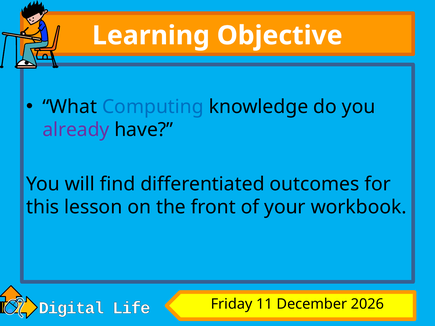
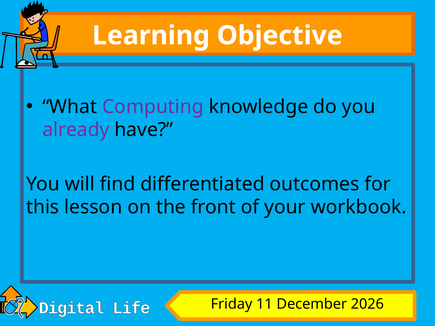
Computing colour: blue -> purple (153, 107)
